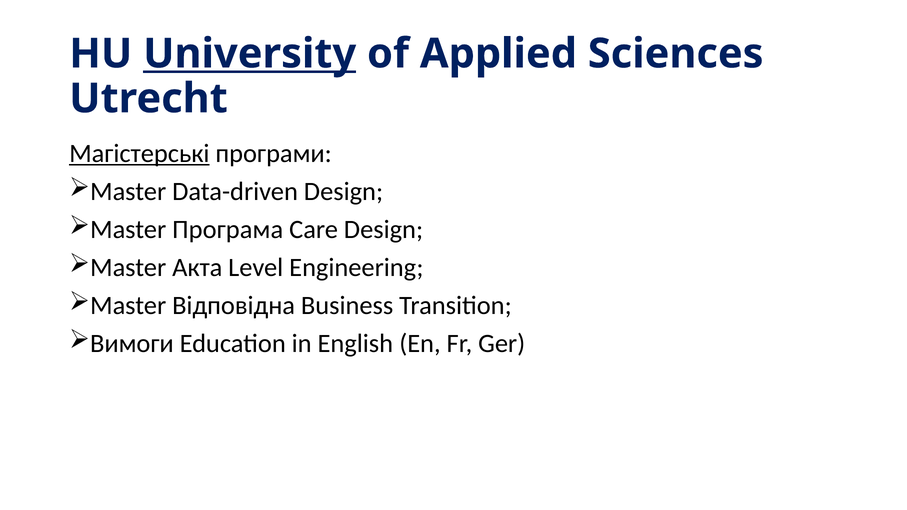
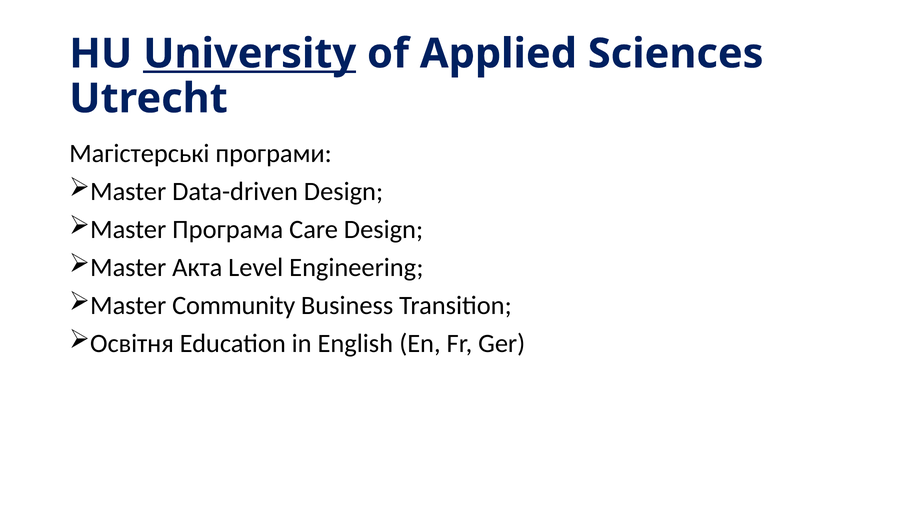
Магістерські underline: present -> none (139, 153)
Відповідна: Відповідна -> Community (234, 305)
Вимоги: Вимоги -> Освітня (132, 343)
